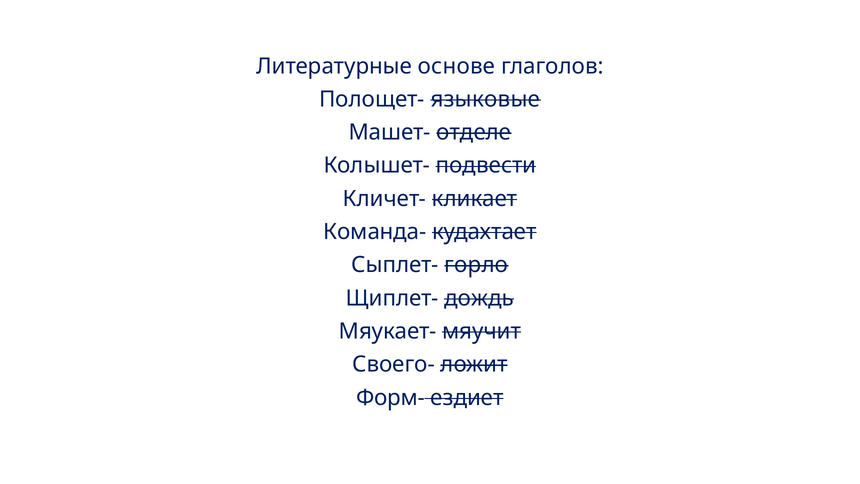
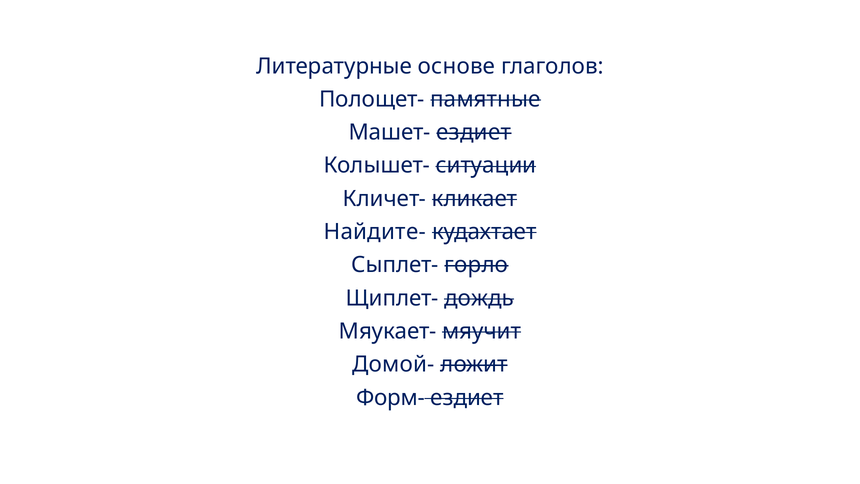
языковые: языковые -> памятные (486, 99)
Машет- отделе: отделе -> ездиет (474, 132)
подвести: подвести -> ситуации (486, 165)
Команда-: Команда- -> Найдите- (375, 232)
Своего-: Своего- -> Домой- (393, 364)
